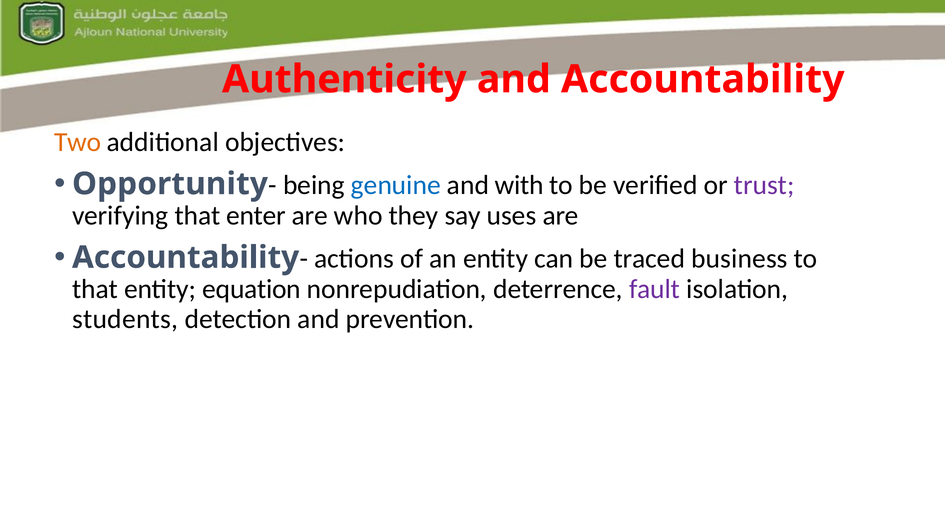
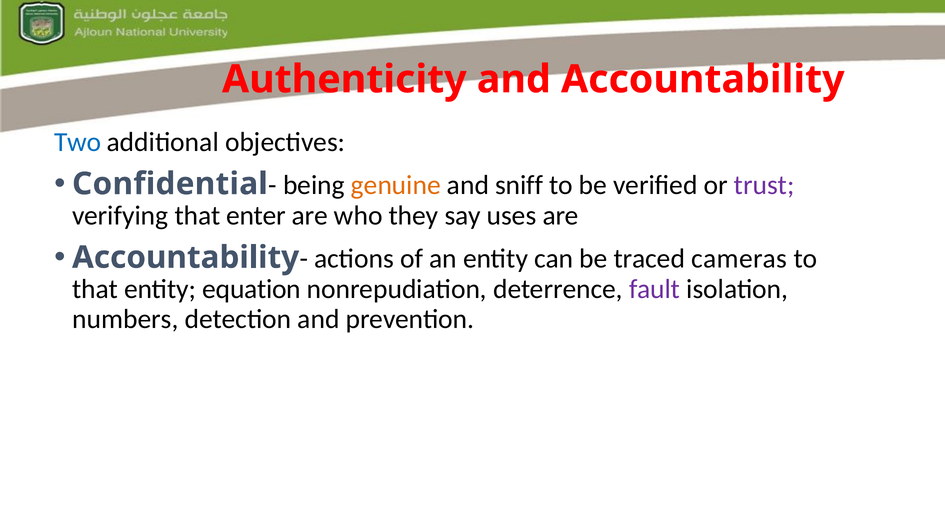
Two colour: orange -> blue (78, 142)
Opportunity: Opportunity -> Confidential (170, 184)
genuine colour: blue -> orange (396, 185)
with: with -> sniff (519, 185)
business: business -> cameras (739, 259)
students: students -> numbers (125, 319)
